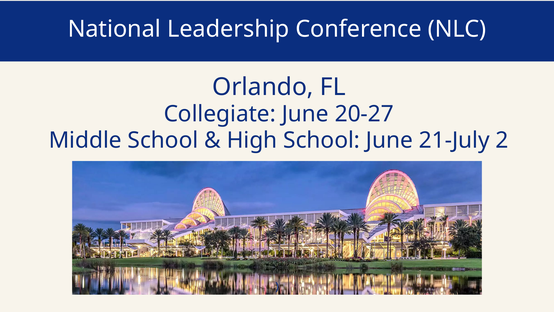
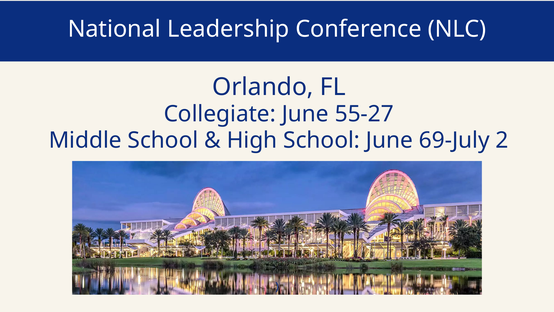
20-27: 20-27 -> 55-27 (364, 114)
21-July: 21-July -> 69-July (454, 140)
